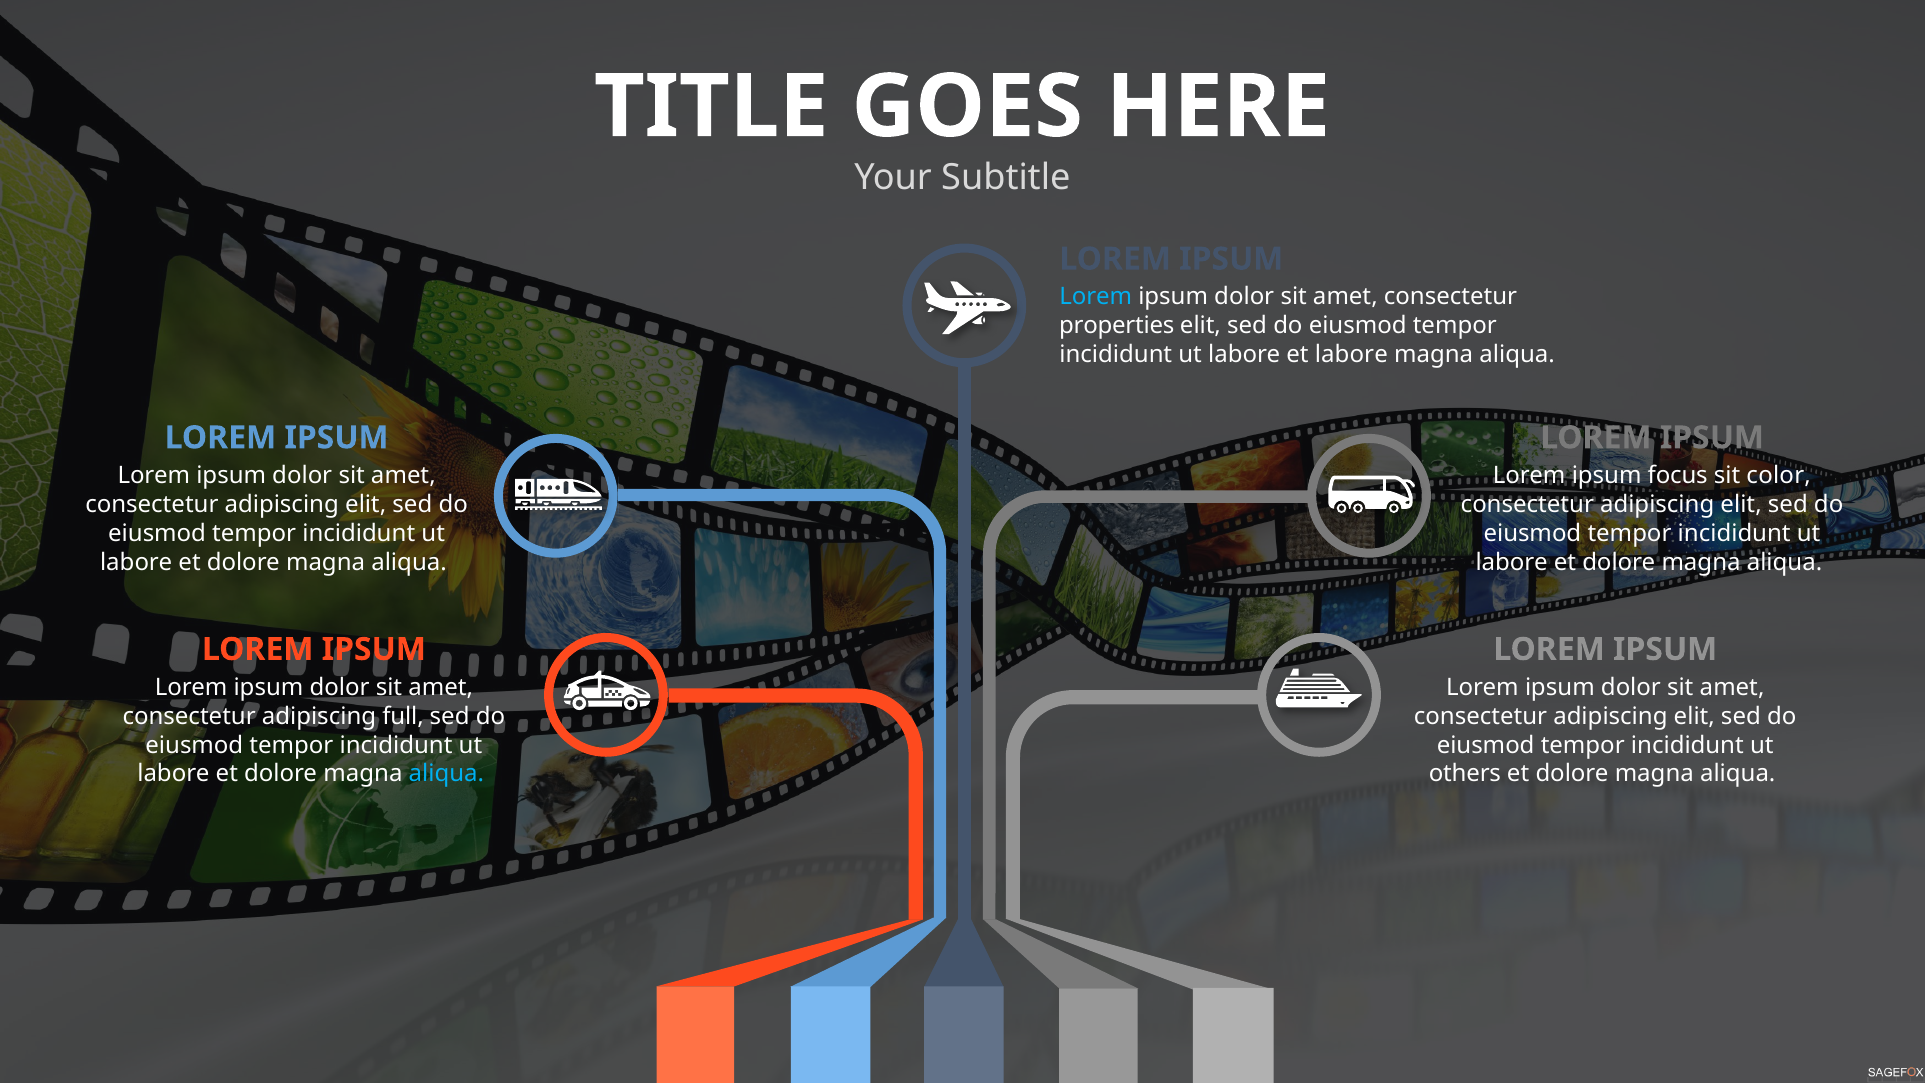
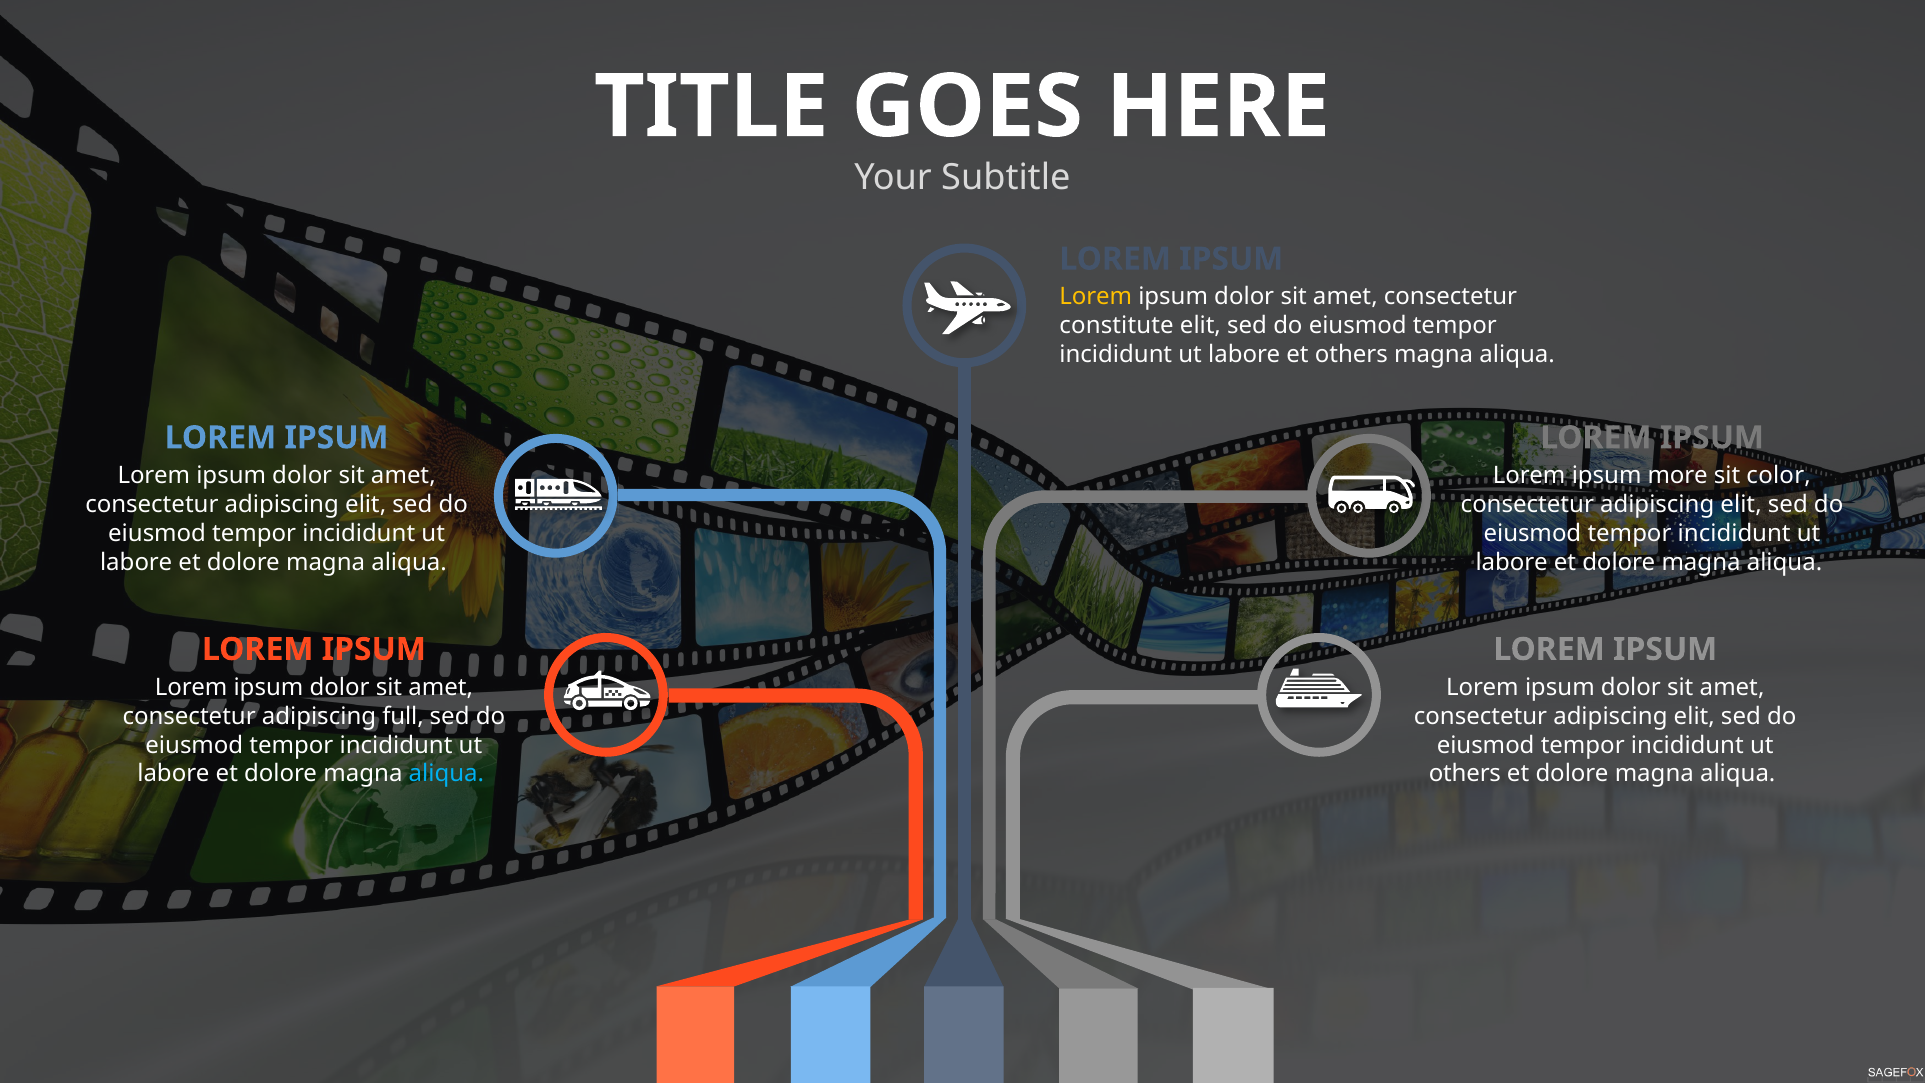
Lorem colour: light blue -> yellow (1096, 297)
properties: properties -> constitute (1117, 326)
et labore: labore -> others (1351, 355)
focus: focus -> more (1678, 476)
